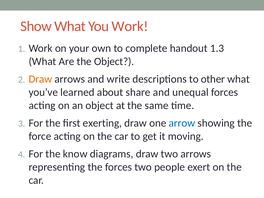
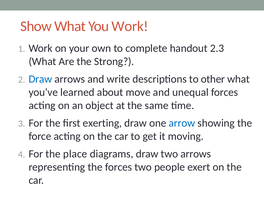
1.3: 1.3 -> 2.3 (217, 48)
the Object: Object -> Strong (114, 61)
Draw colour: orange -> blue (40, 79)
share: share -> move (138, 92)
know: know -> place (75, 154)
